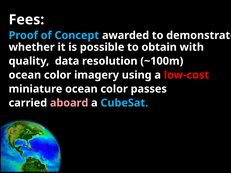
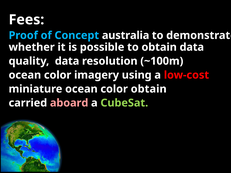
awarded: awarded -> australia (126, 35)
obtain with: with -> data (192, 47)
color passes: passes -> obtain (149, 89)
CubeSat colour: light blue -> light green (124, 103)
